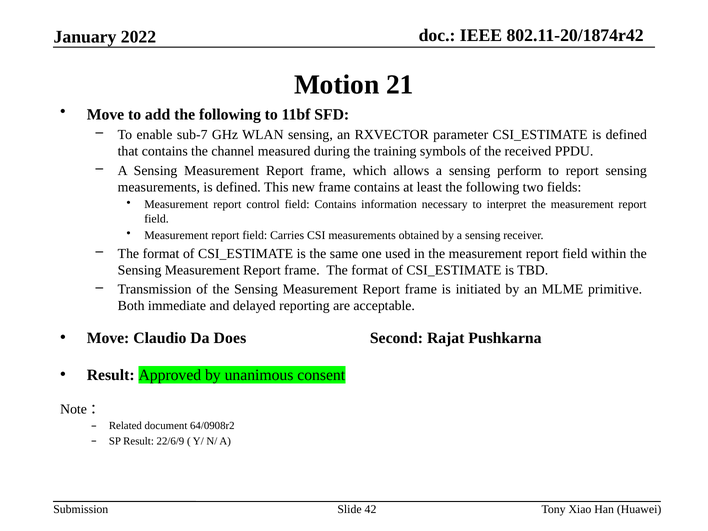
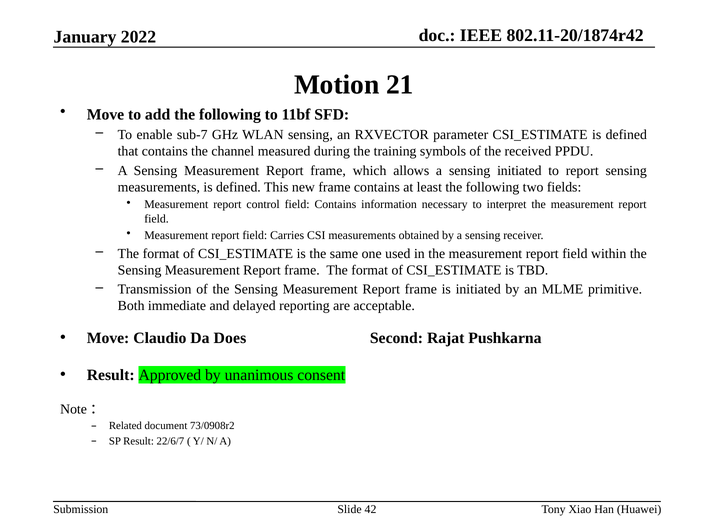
sensing perform: perform -> initiated (519, 171)
64/0908r2: 64/0908r2 -> 73/0908r2 (212, 426)
22/6/9: 22/6/9 -> 22/6/7 (170, 441)
